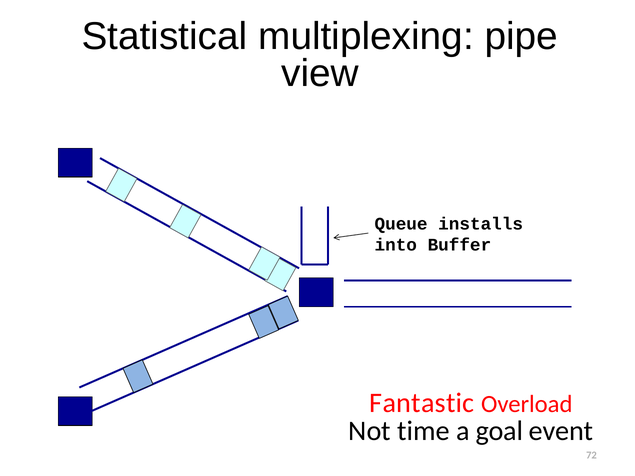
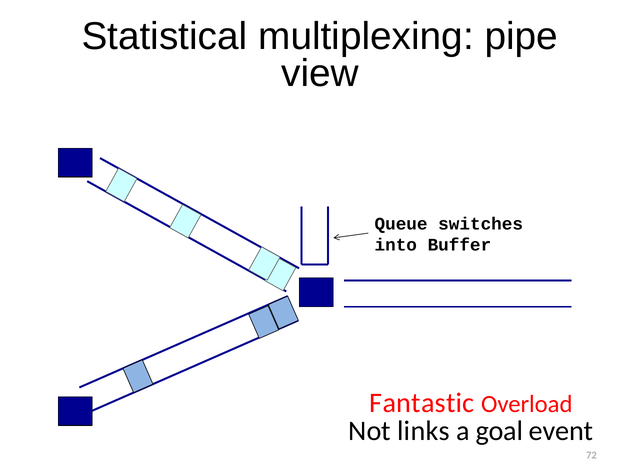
installs: installs -> switches (481, 224)
time: time -> links (423, 431)
